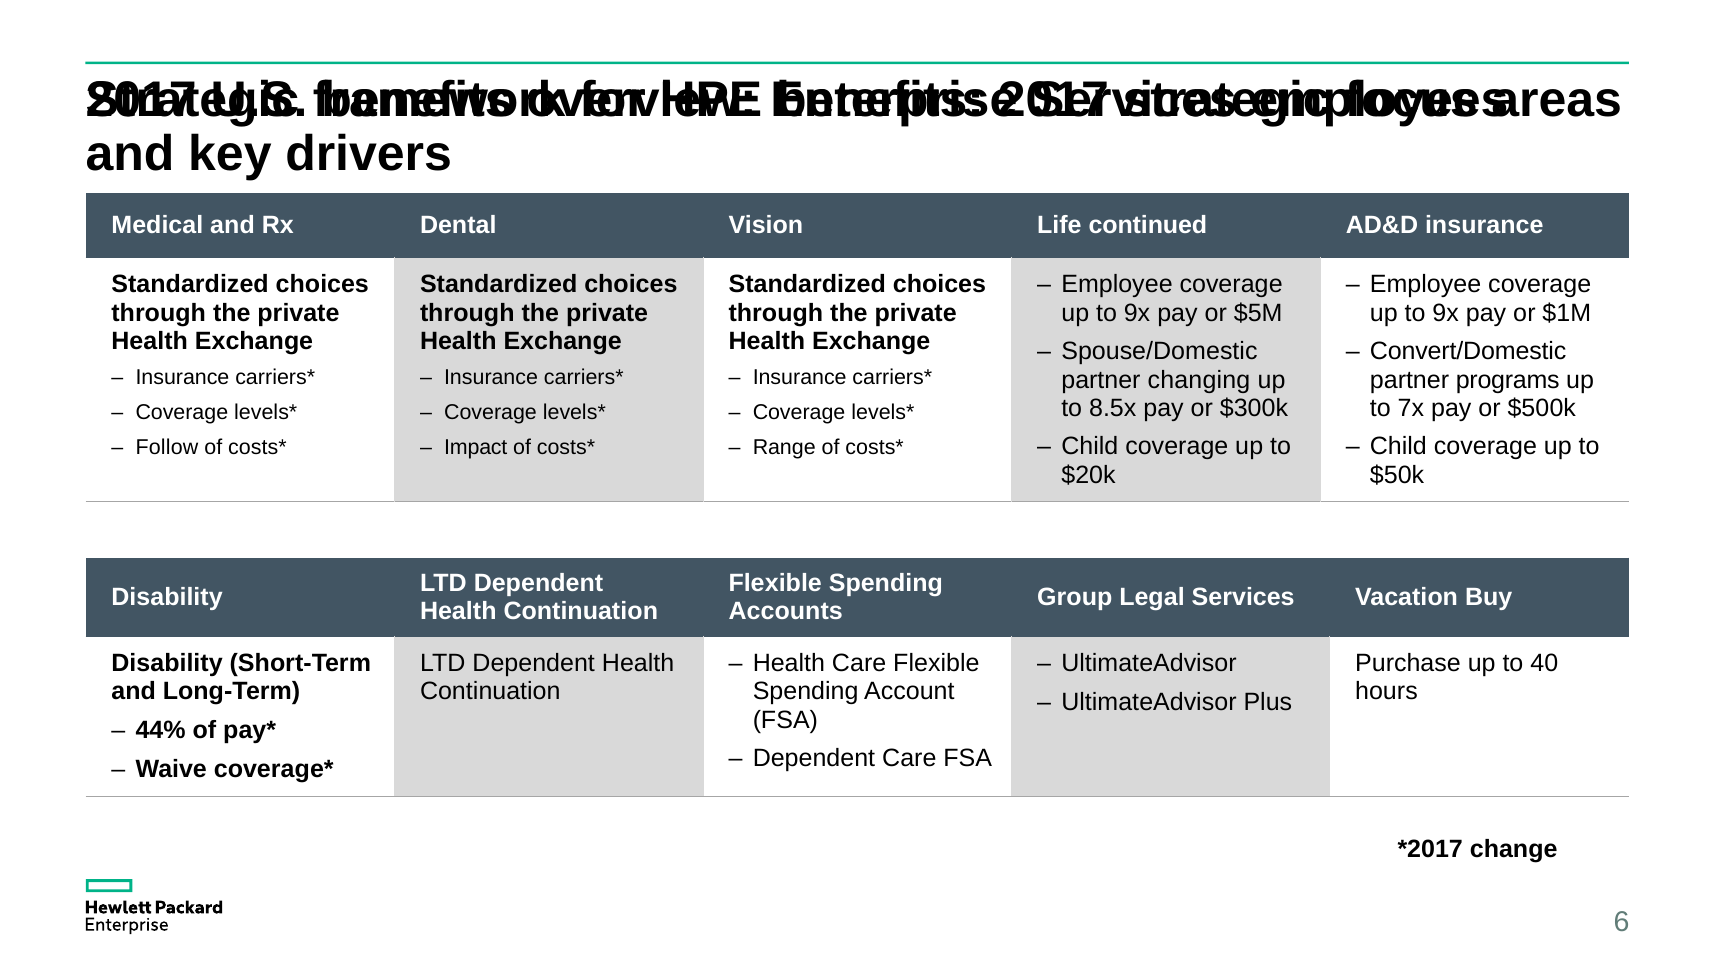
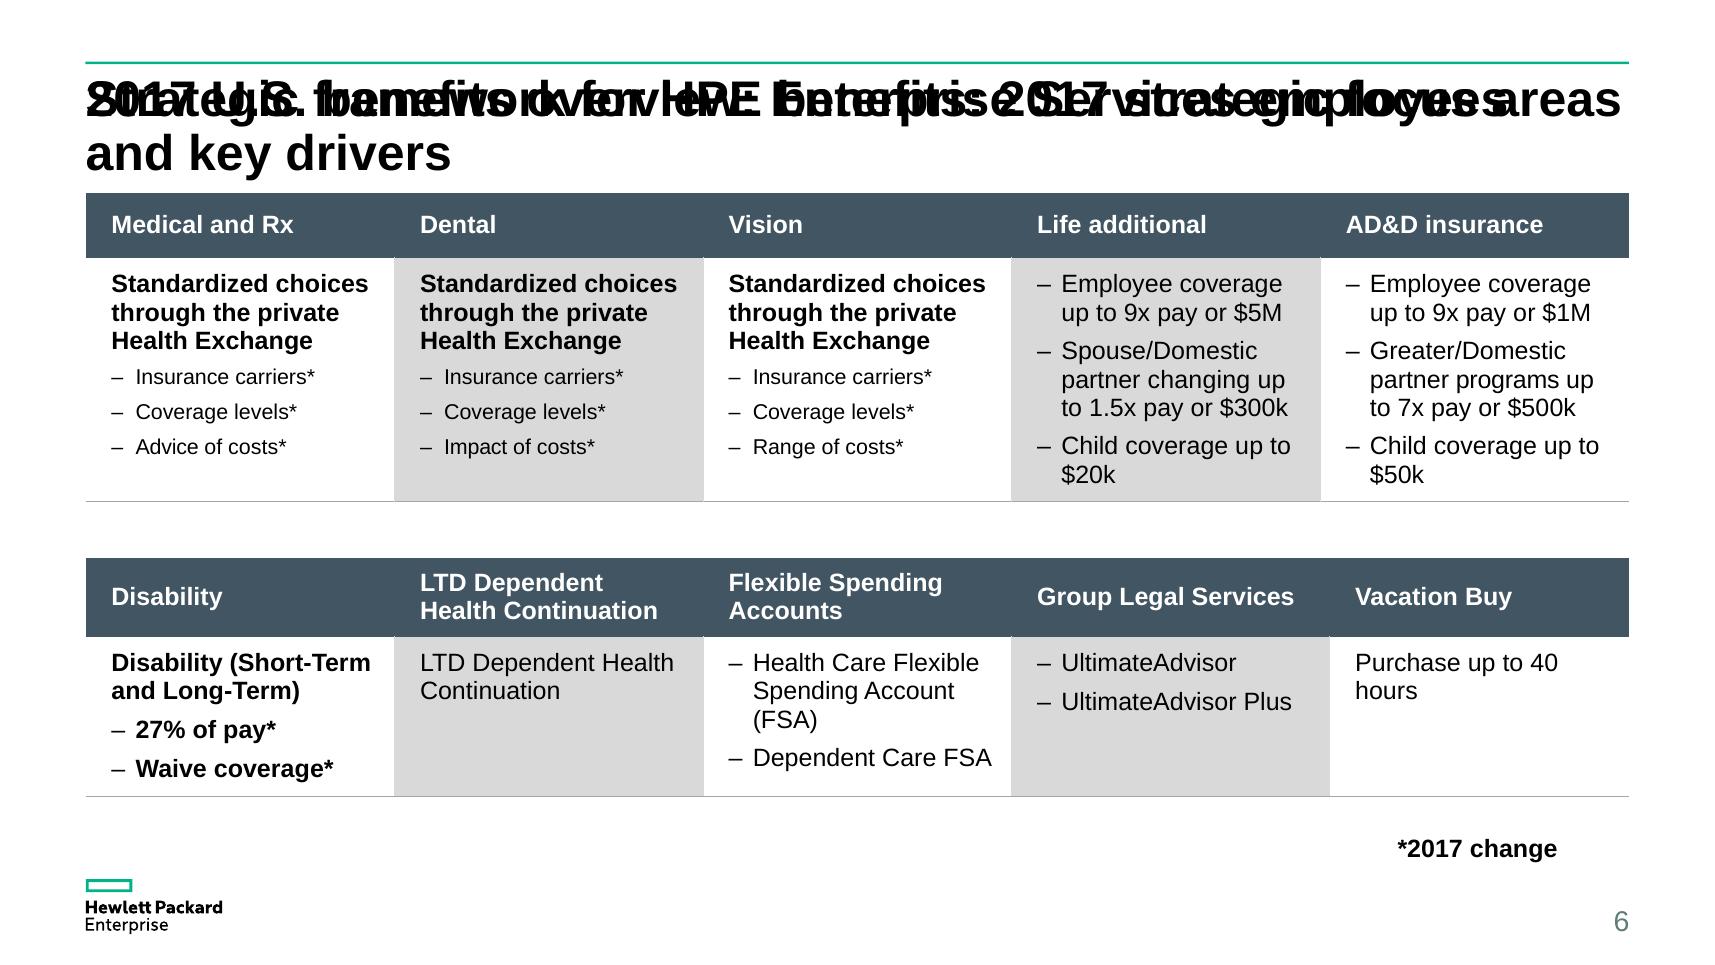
continued: continued -> additional (1148, 225)
Convert/Domestic: Convert/Domestic -> Greater/Domestic (1468, 352)
8.5x: 8.5x -> 1.5x (1113, 408)
Follow: Follow -> Advice (167, 447)
44%: 44% -> 27% (161, 730)
